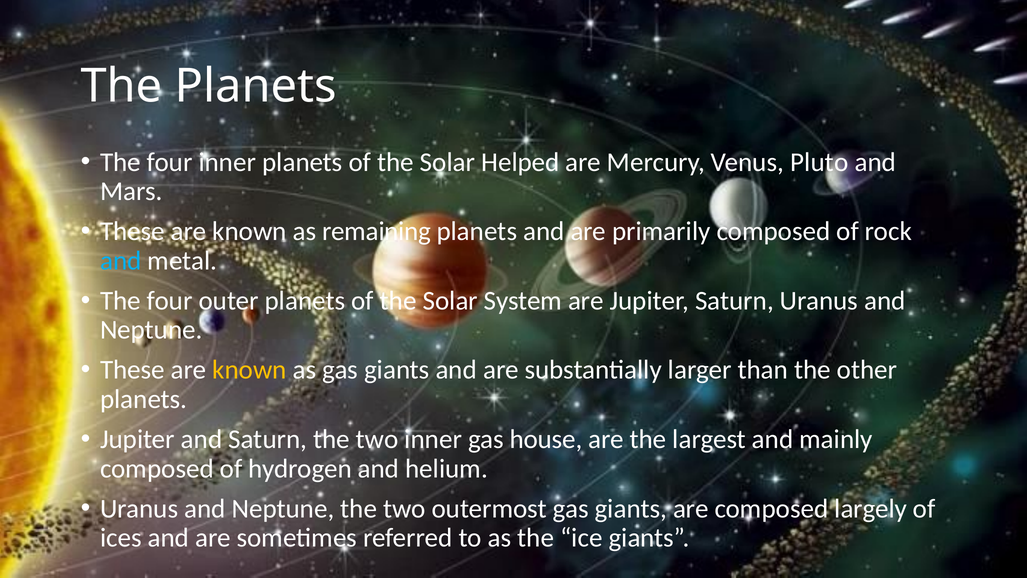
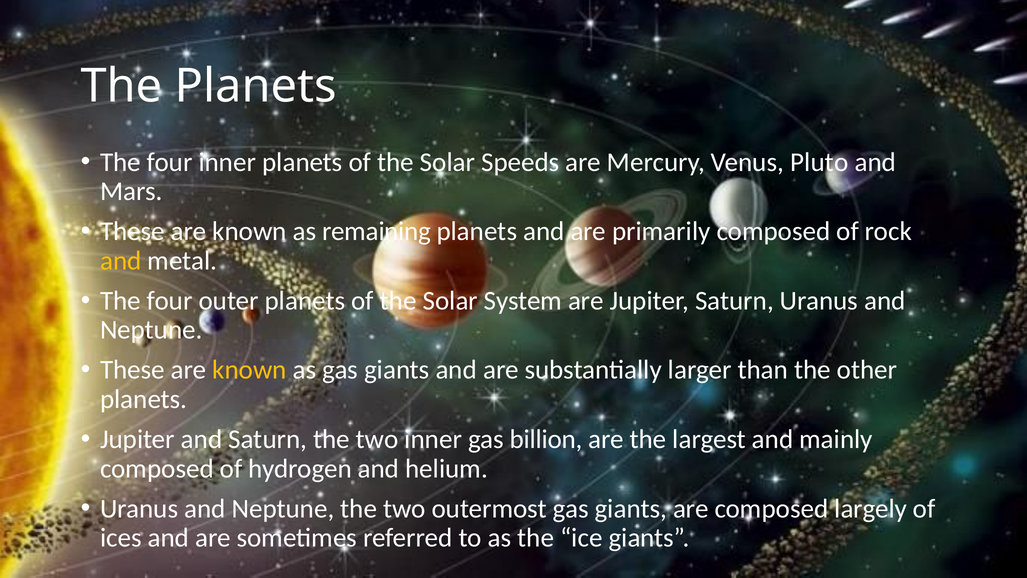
Helped: Helped -> Speeds (520, 162)
and colour: light blue -> yellow (121, 261)
house: house -> billion (546, 439)
